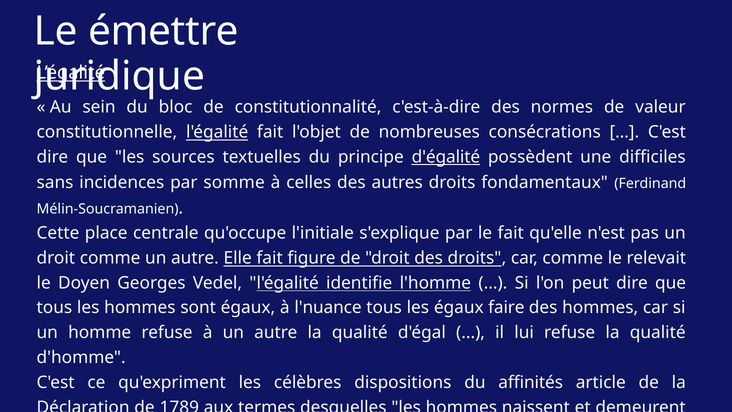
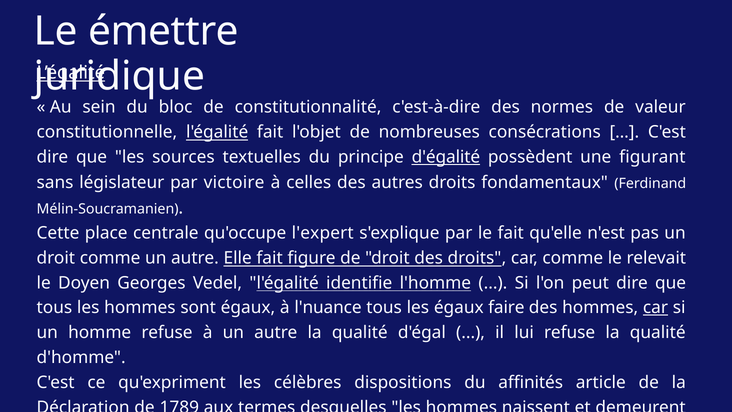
difficiles: difficiles -> figurant (652, 157)
incidences: incidences -> législateur (122, 182)
somme: somme -> victoire (234, 182)
l'initiale: l'initiale -> l'expert (323, 233)
car underline: none -> present (655, 308)
